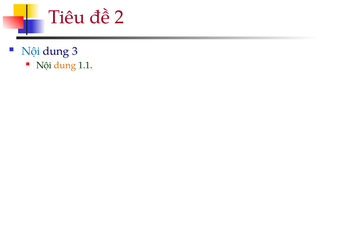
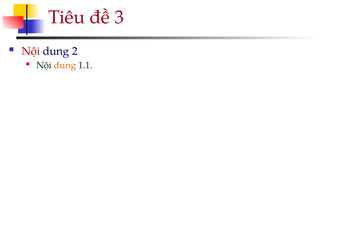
2: 2 -> 3 (119, 17)
Nội colour: blue -> red (31, 51)
3: 3 -> 2 (75, 51)
